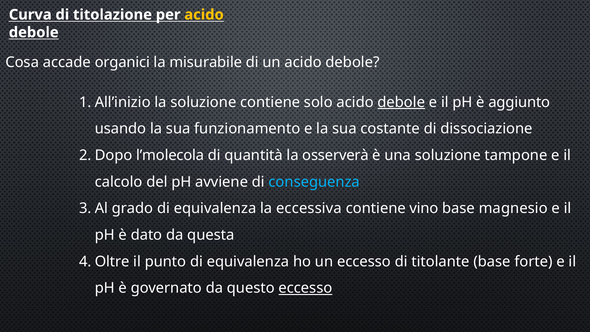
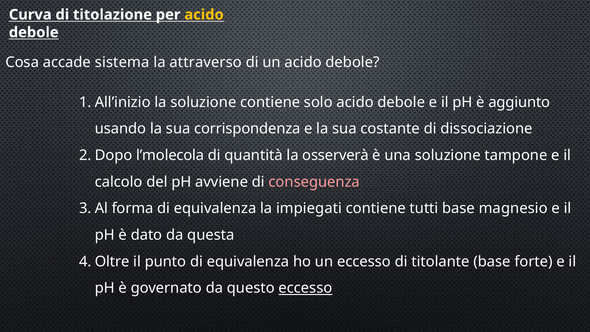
organici: organici -> sistema (122, 62)
misurabile: misurabile -> attraverso (206, 62)
debole underline: present -> none (401, 102)
funzionamento: funzionamento -> corrispondenza (247, 129)
conseguenza colour: light blue -> pink (314, 182)
grado: grado -> forma (133, 208)
eccessiva: eccessiva -> impiegati (309, 208)
vino: vino -> tutti (424, 208)
